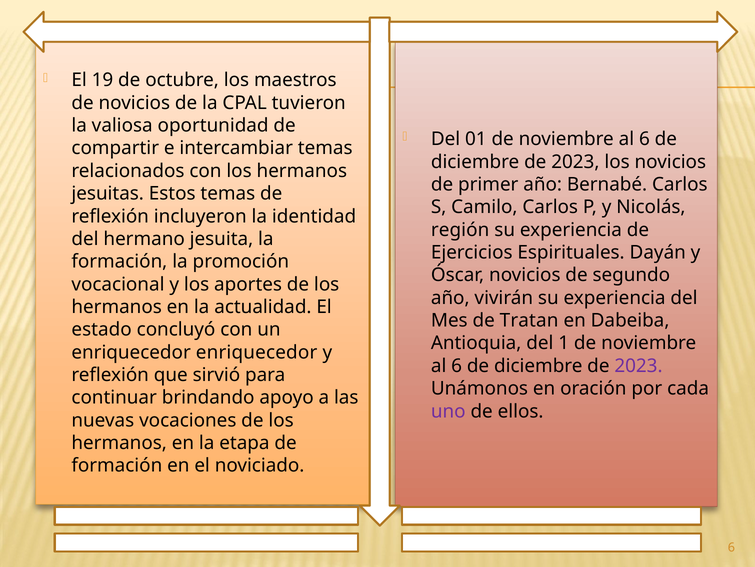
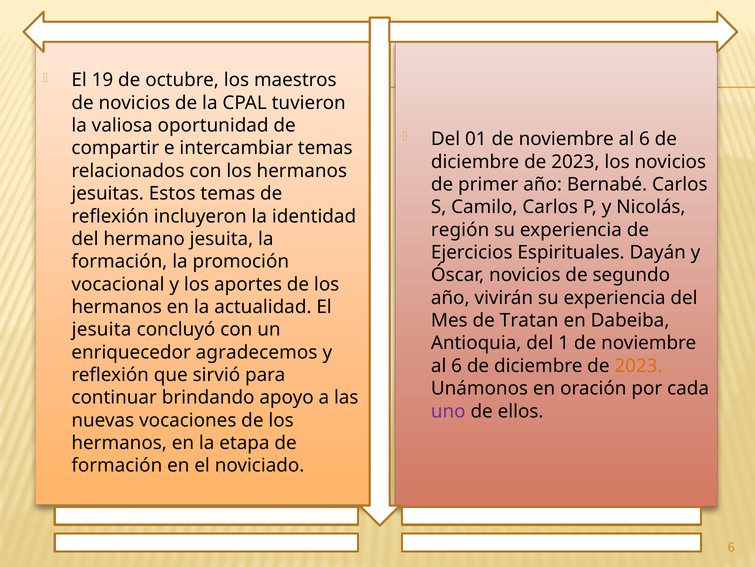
estado: estado -> jesuita (102, 329)
enriquecedor enriquecedor: enriquecedor -> agradecemos (257, 352)
2023 colour: purple -> orange (638, 365)
